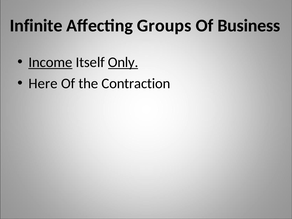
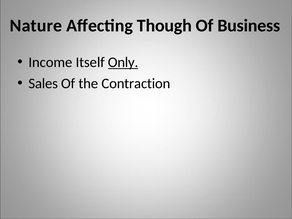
Infinite: Infinite -> Nature (36, 26)
Groups: Groups -> Though (164, 26)
Income underline: present -> none (50, 62)
Here: Here -> Sales (43, 84)
